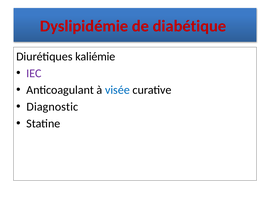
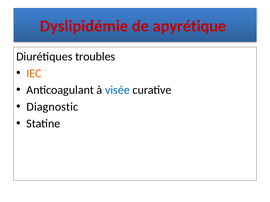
diabétique: diabétique -> apyrétique (190, 26)
kaliémie: kaliémie -> troubles (95, 57)
IEC colour: purple -> orange (34, 73)
